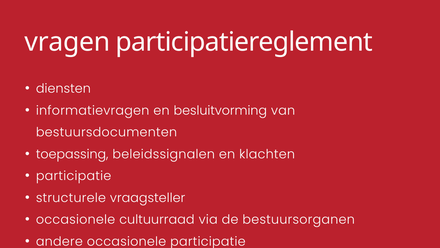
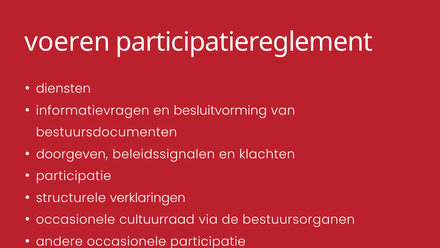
vragen: vragen -> voeren (67, 42)
toepassing: toepassing -> doorgeven (72, 154)
vraagsteller: vraagsteller -> verklaringen (148, 198)
